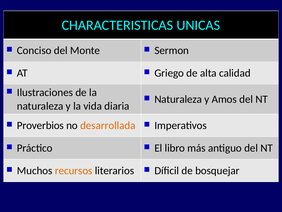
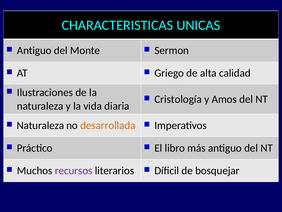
Conciso: Conciso -> Antiguo (34, 50)
Naturaleza: Naturaleza -> Cristología (178, 99)
Proverbios: Proverbios -> Naturaleza (40, 125)
recursos colour: orange -> purple (74, 170)
